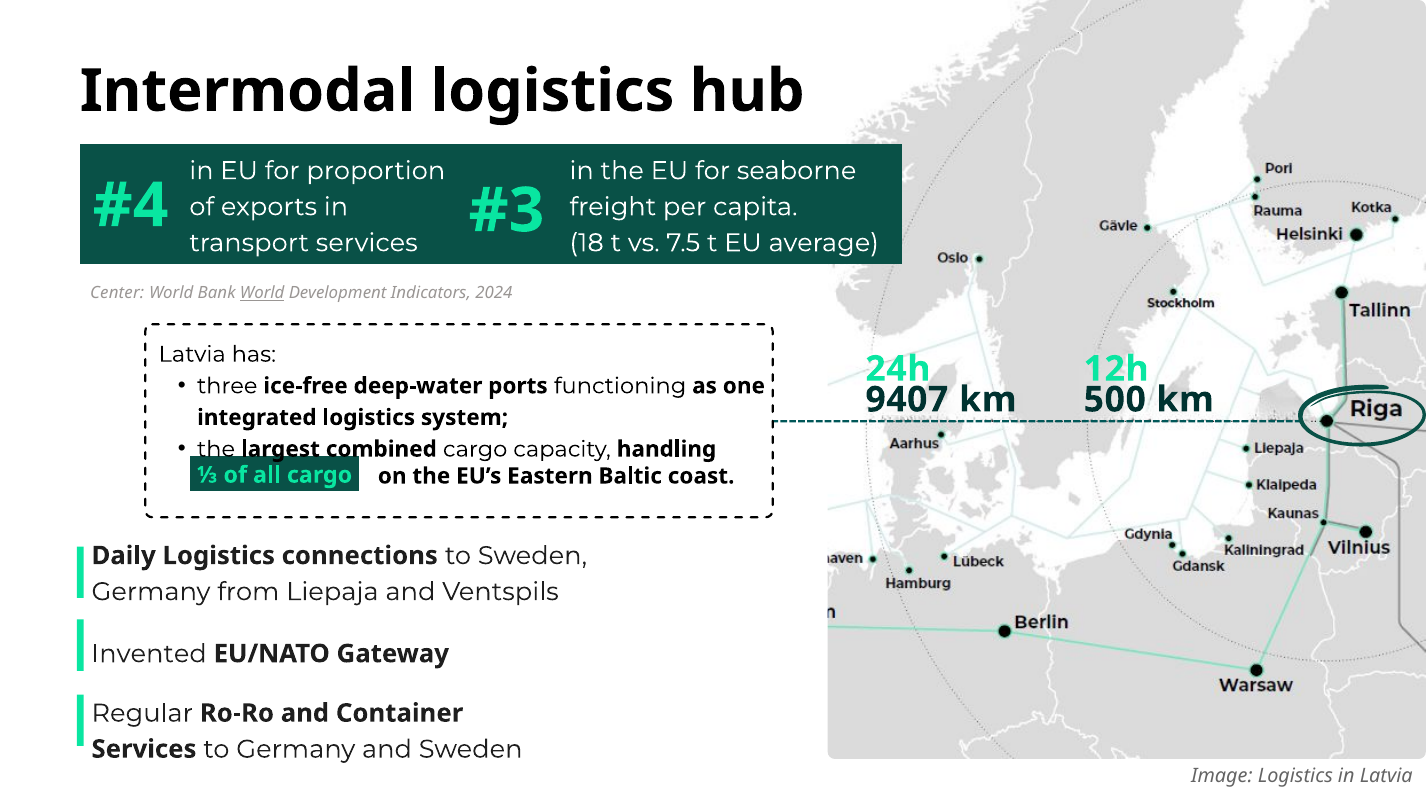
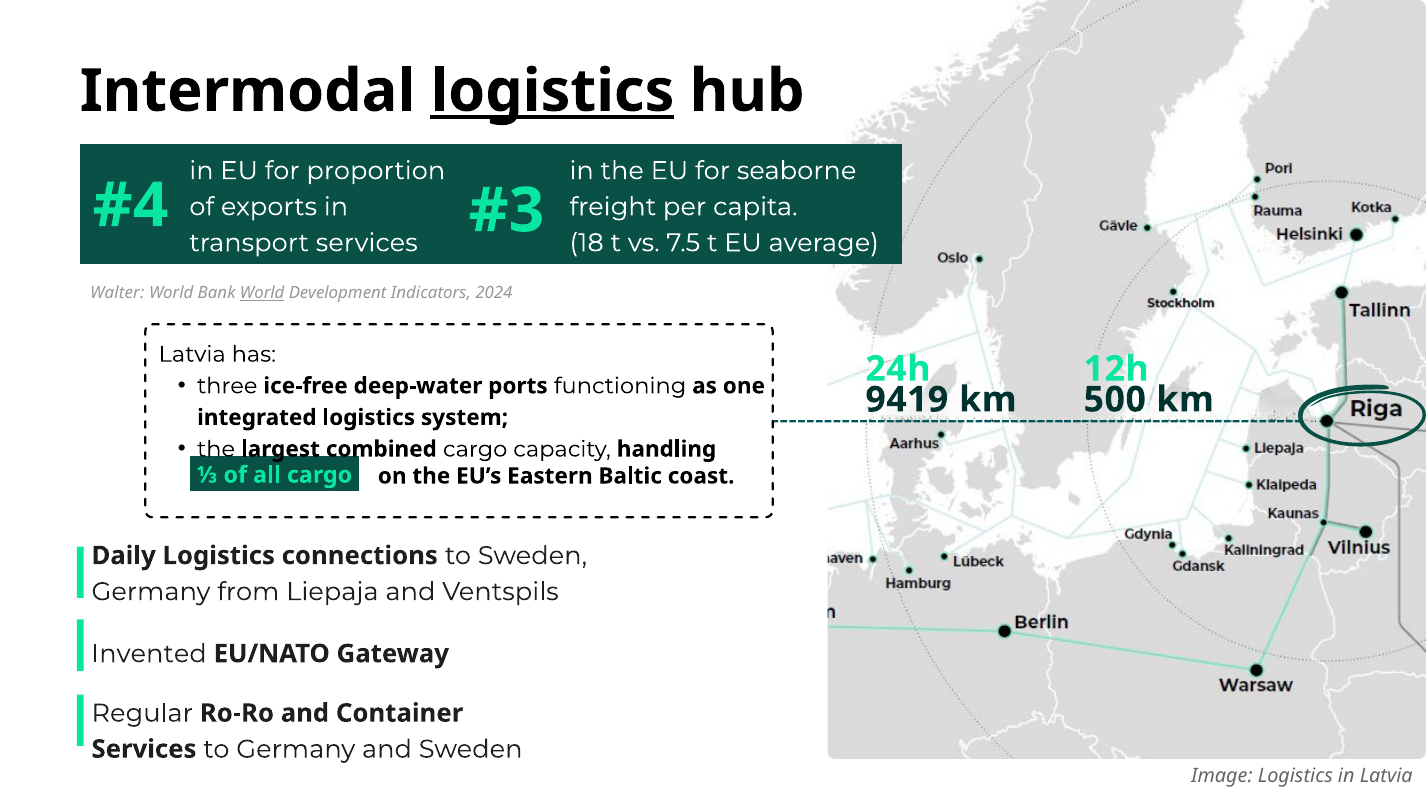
logistics underline: none -> present (552, 91)
Center: Center -> Walter (117, 293)
9407: 9407 -> 9419 (907, 400)
